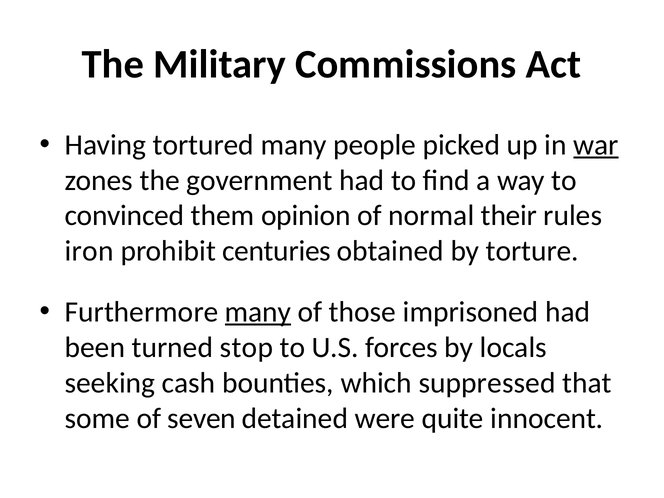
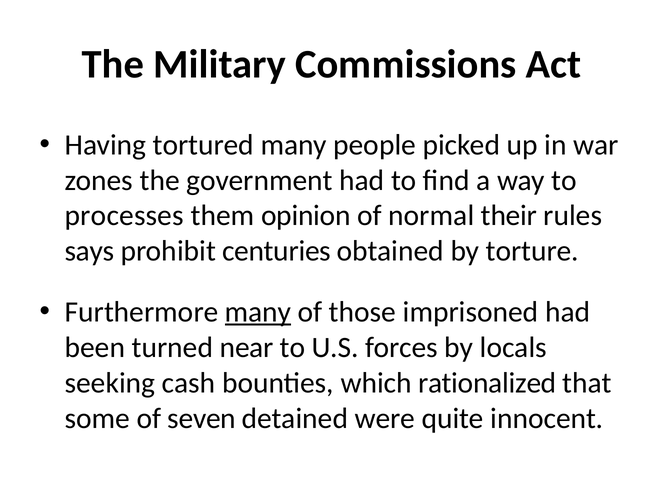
war underline: present -> none (596, 145)
convinced: convinced -> processes (124, 216)
iron: iron -> says (89, 251)
stop: stop -> near (247, 347)
suppressed: suppressed -> rationalized (487, 383)
